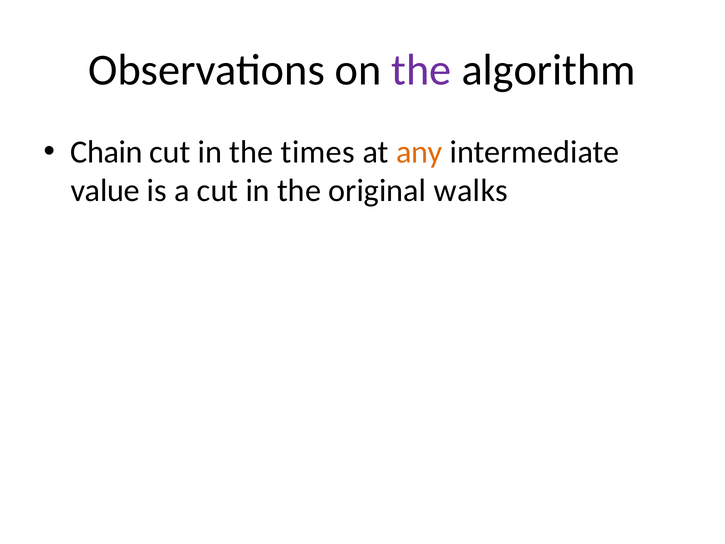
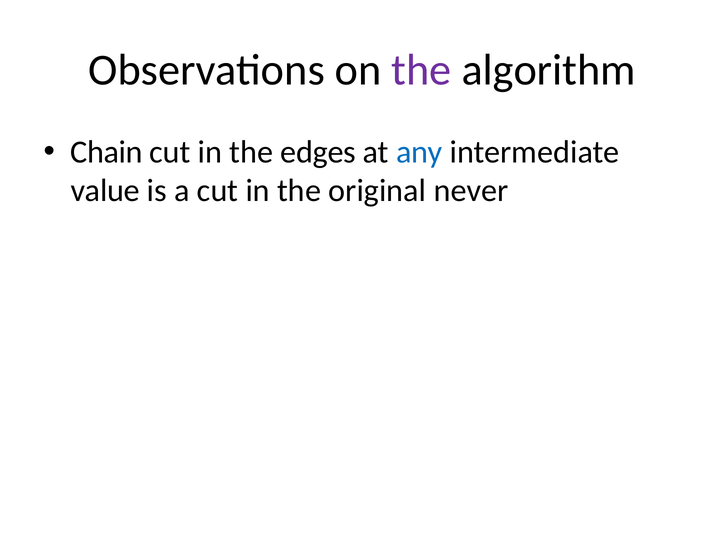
times: times -> edges (318, 152)
any colour: orange -> blue (419, 152)
walks: walks -> never (471, 191)
